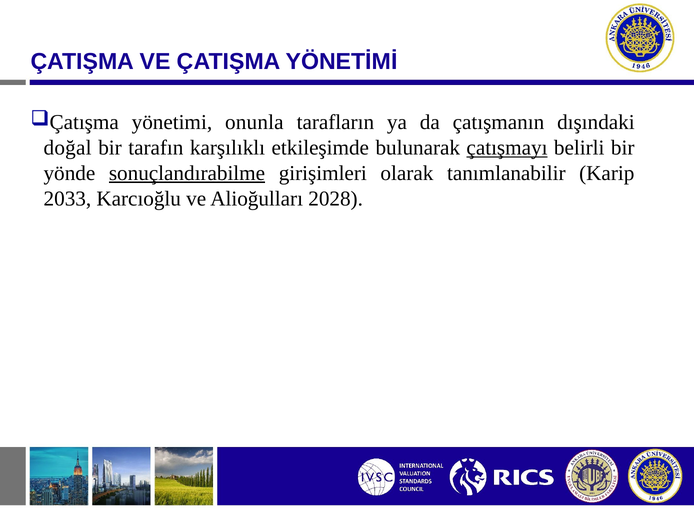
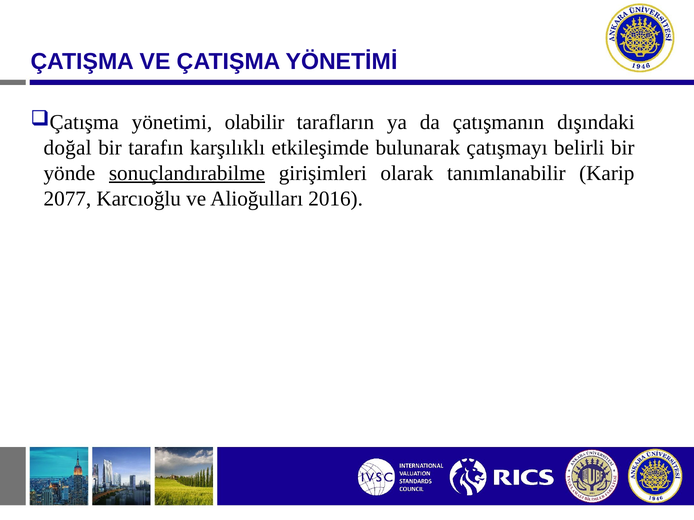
onunla: onunla -> olabilir (255, 123)
çatışmayı underline: present -> none (507, 148)
2033: 2033 -> 2077 (67, 199)
2028: 2028 -> 2016 (336, 199)
